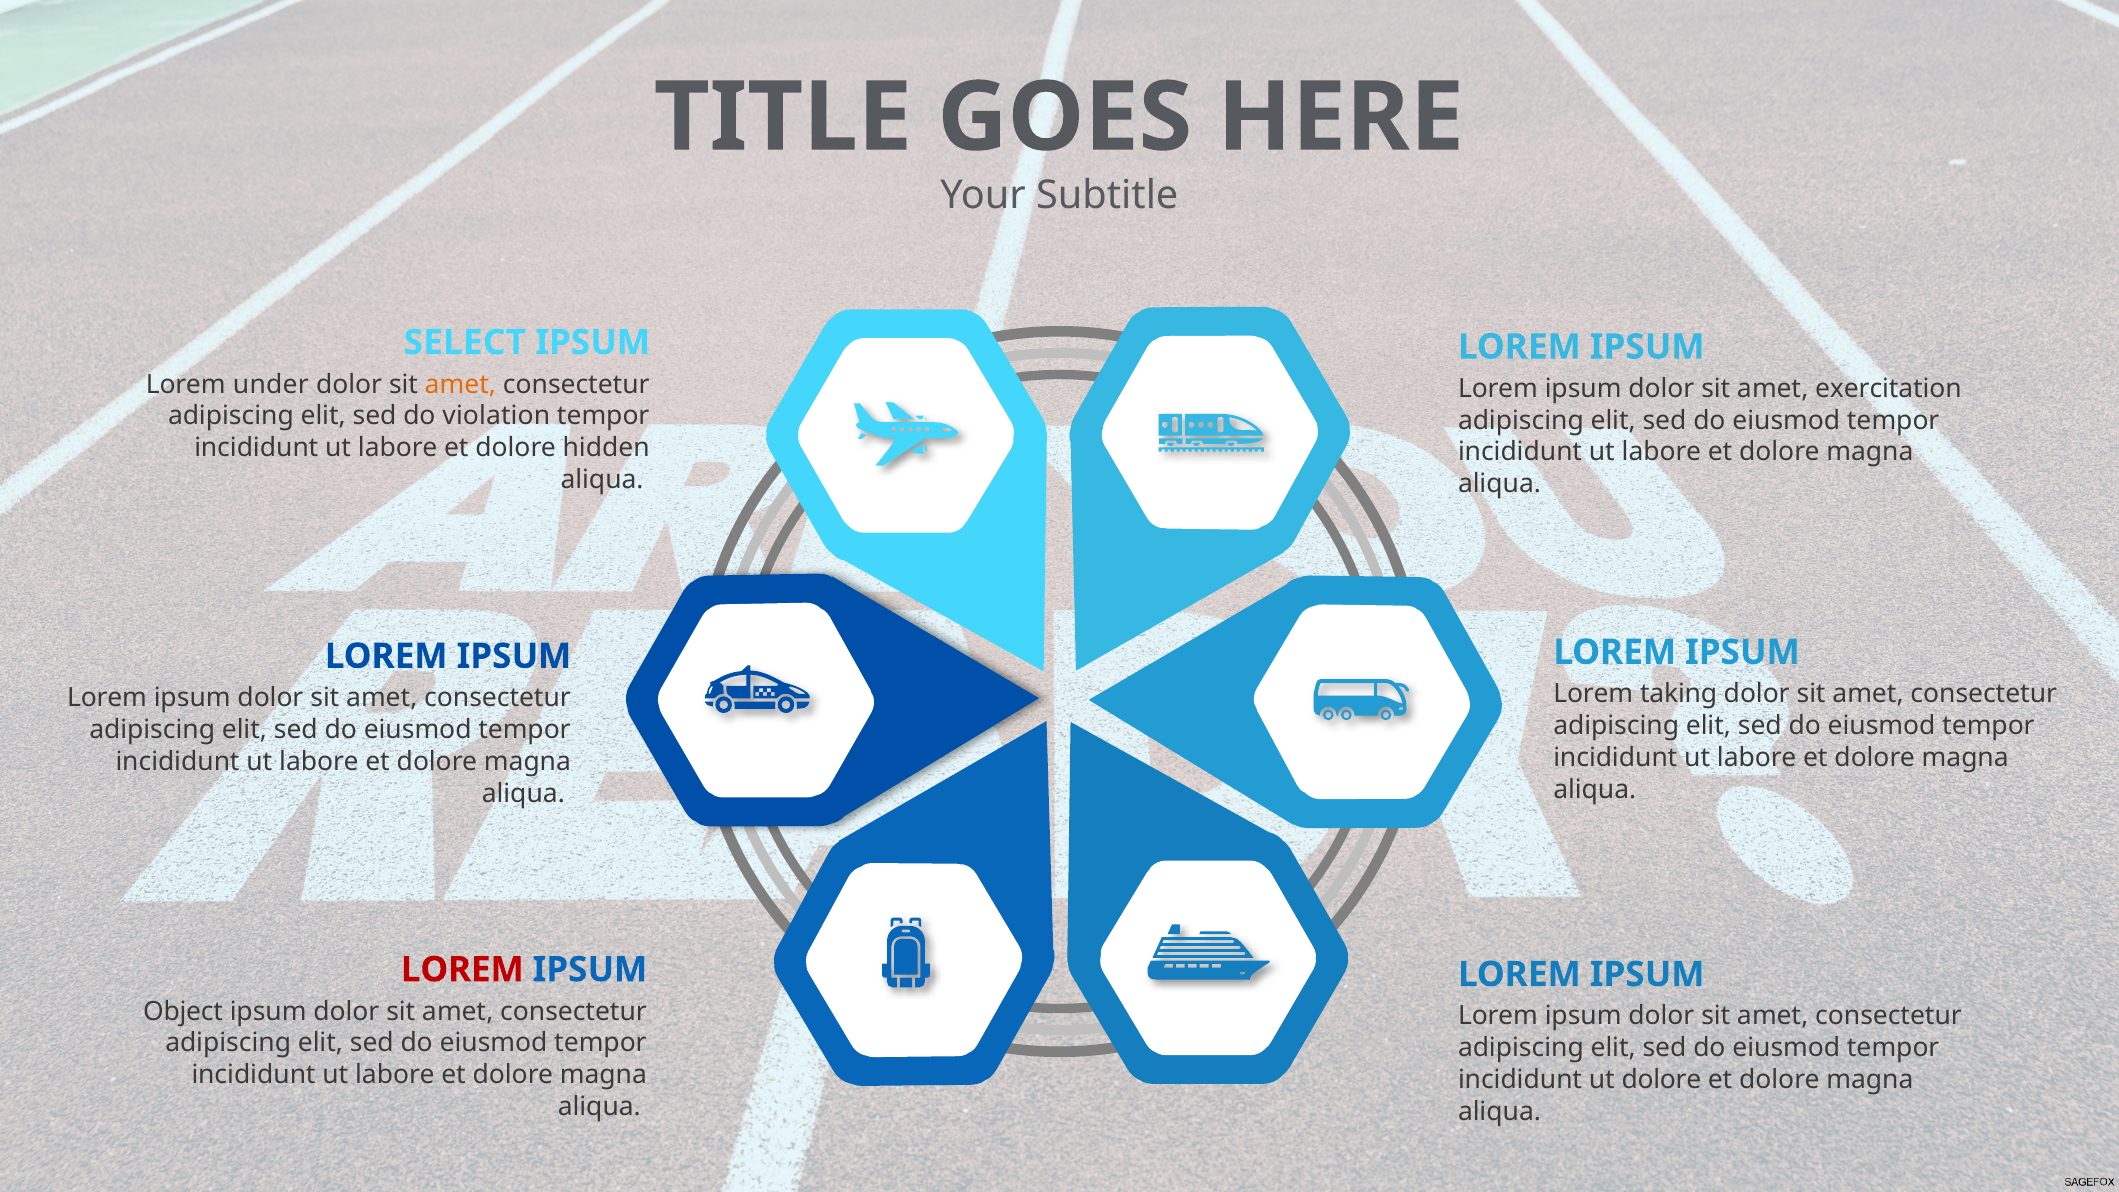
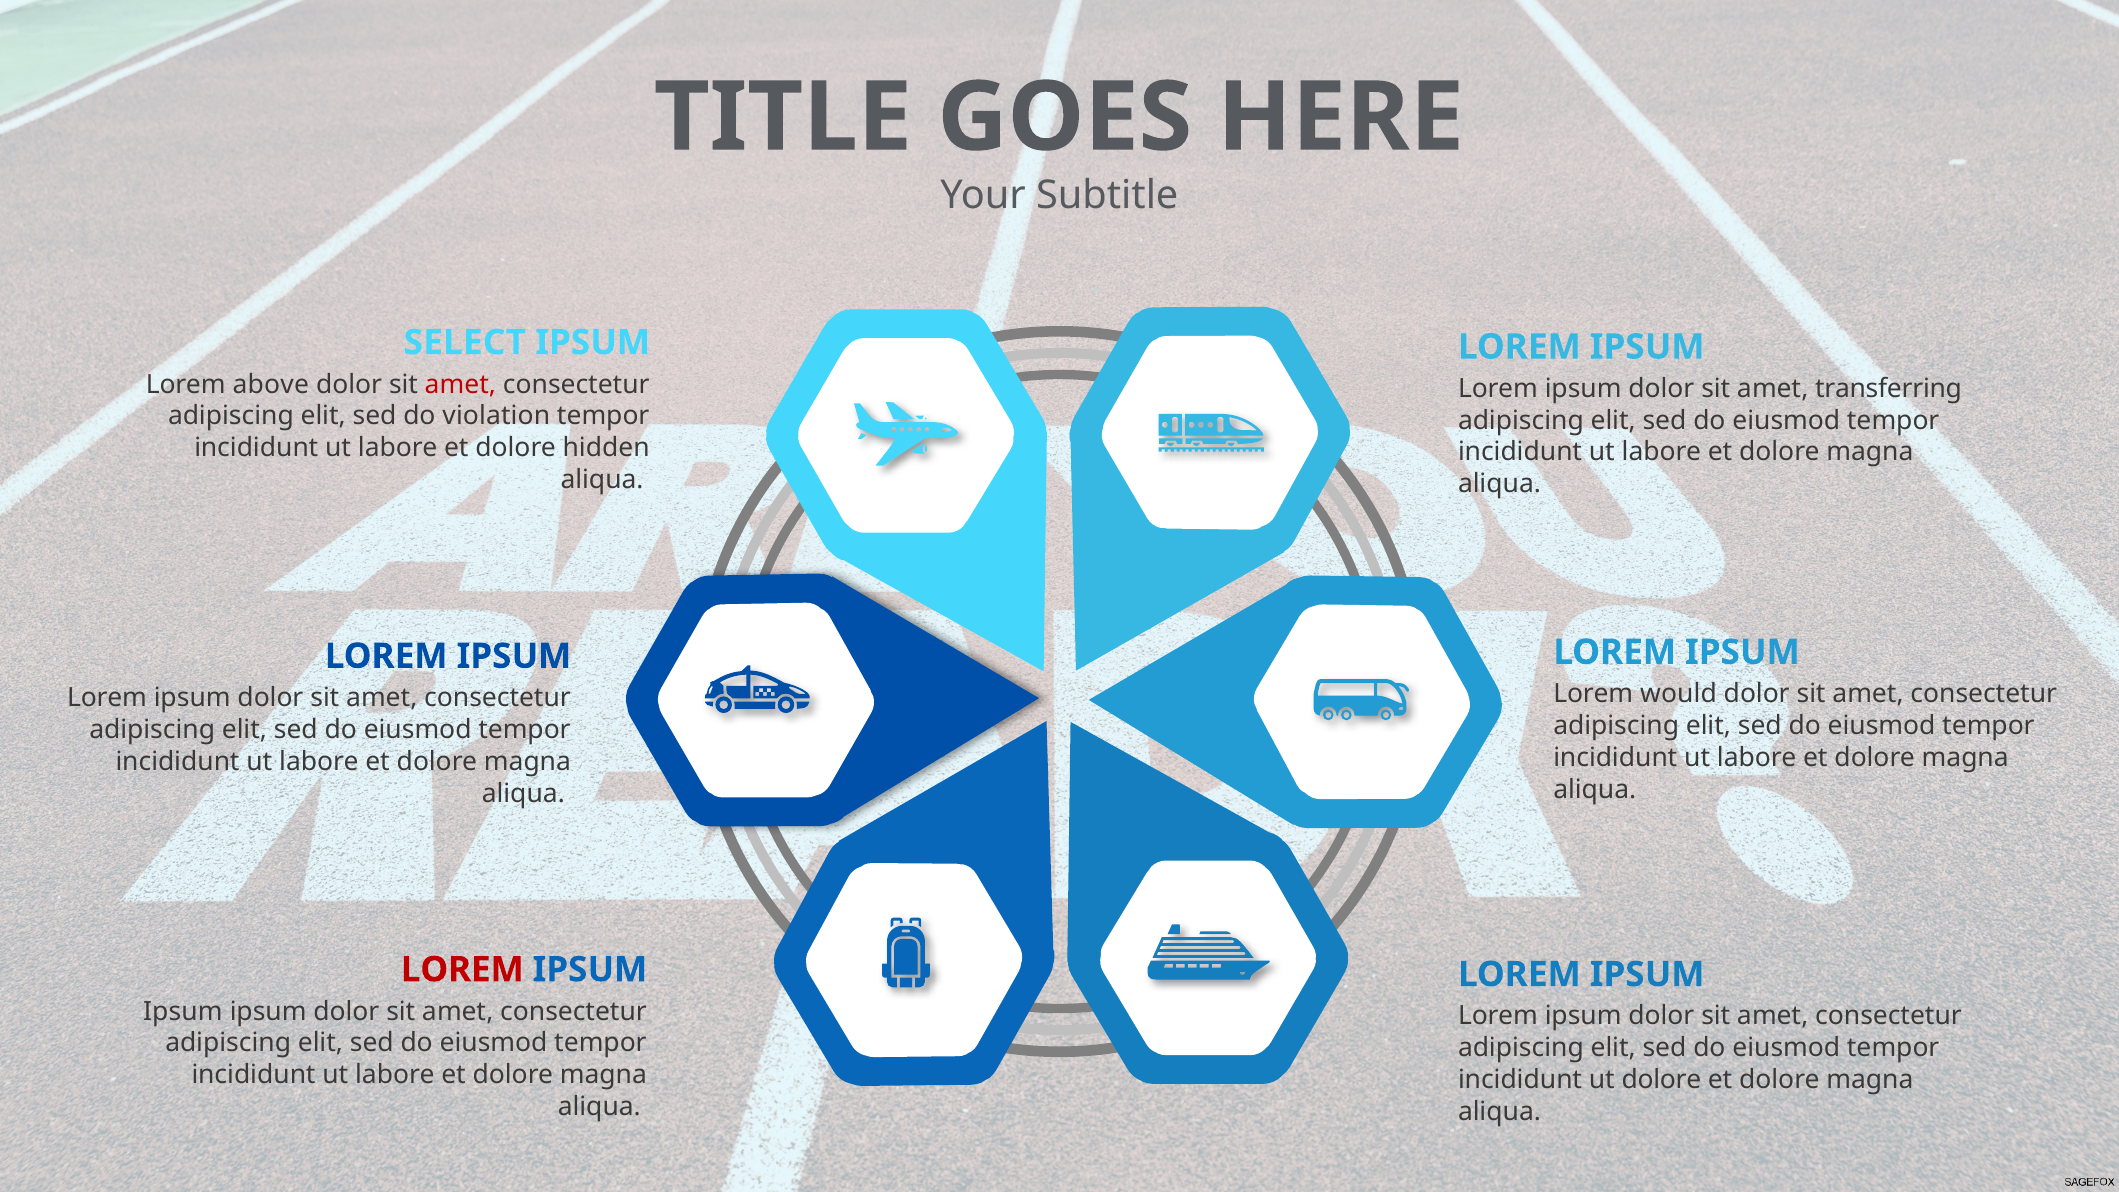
under: under -> above (271, 384)
amet colour: orange -> red (460, 384)
exercitation: exercitation -> transferring (1889, 389)
taking: taking -> would (1678, 694)
Object: Object -> Ipsum (183, 1011)
